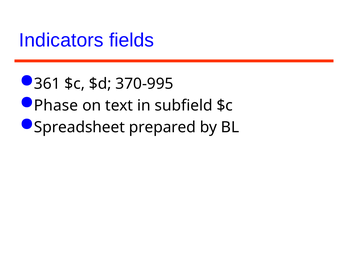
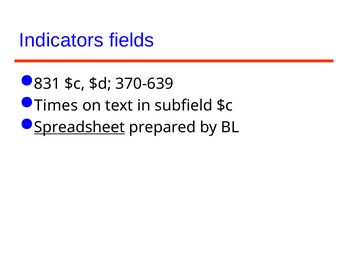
361: 361 -> 831 (47, 84)
370-995: 370-995 -> 370-639 (144, 84)
Phase: Phase -> Times (56, 106)
Spreadsheet underline: none -> present (79, 127)
